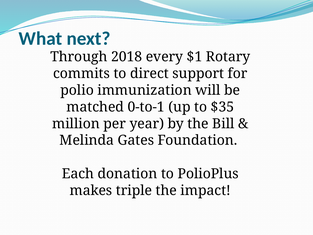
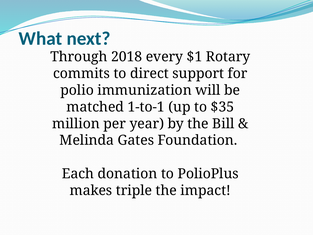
0-to-1: 0-to-1 -> 1-to-1 (146, 107)
